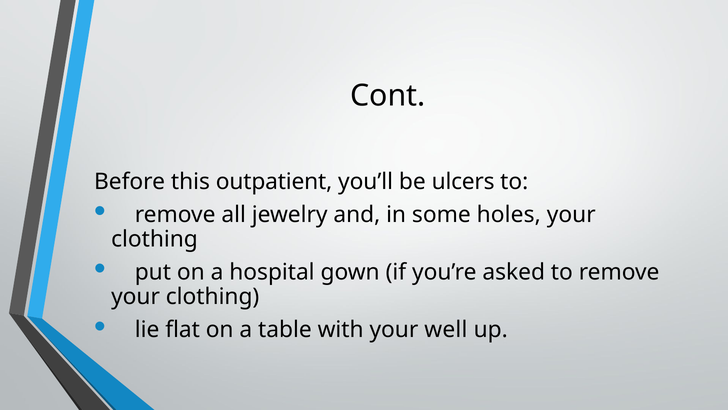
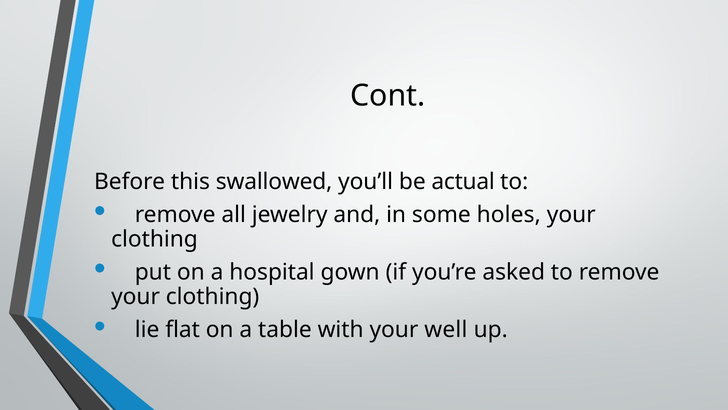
outpatient: outpatient -> swallowed (274, 181)
ulcers: ulcers -> actual (463, 181)
